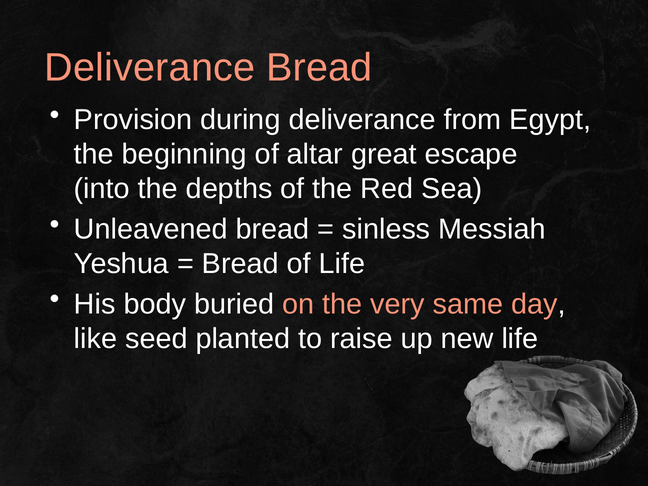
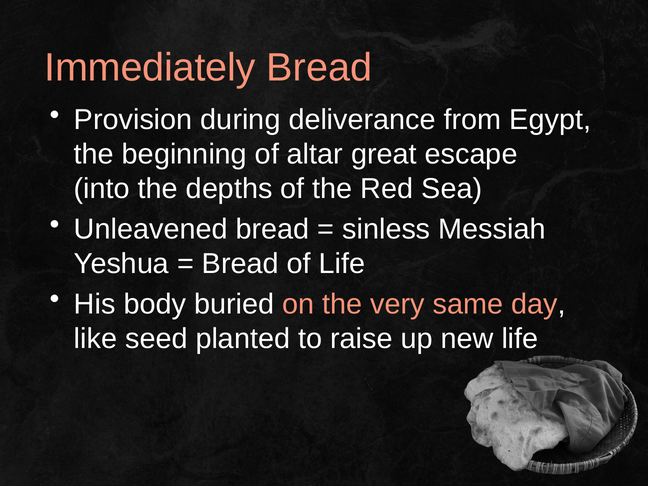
Deliverance: Deliverance -> Immediately (150, 68)
